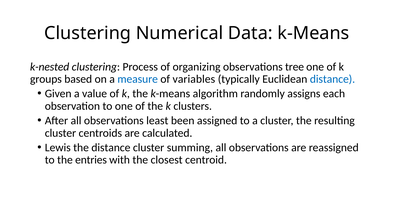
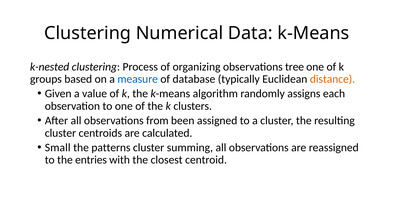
variables: variables -> database (194, 79)
distance colour: blue -> orange (332, 79)
least: least -> from (157, 120)
Lewis: Lewis -> Small (58, 147)
the distance: distance -> patterns (111, 147)
